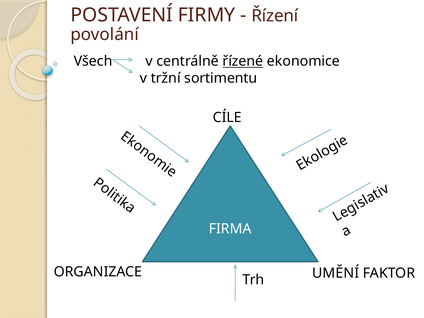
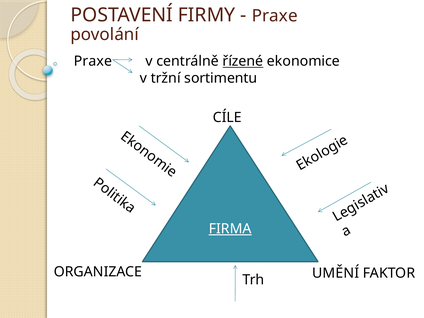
Řízení: Řízení -> Praxe (275, 16)
Všech: Všech -> Praxe (93, 61)
FIRMA underline: none -> present (230, 229)
